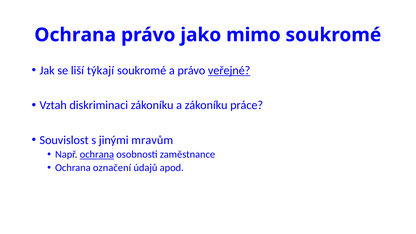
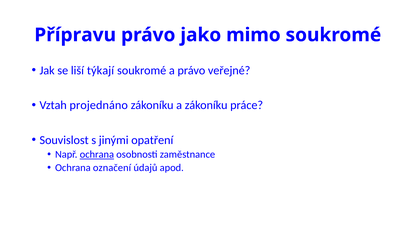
Ochrana: Ochrana -> Přípravu (75, 35)
veřejné underline: present -> none (229, 70)
diskriminaci: diskriminaci -> projednáno (99, 105)
mravům: mravům -> opatření (152, 140)
